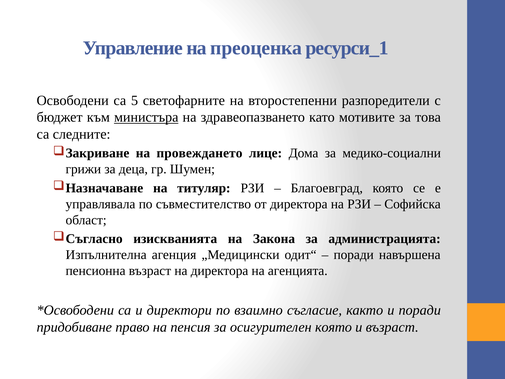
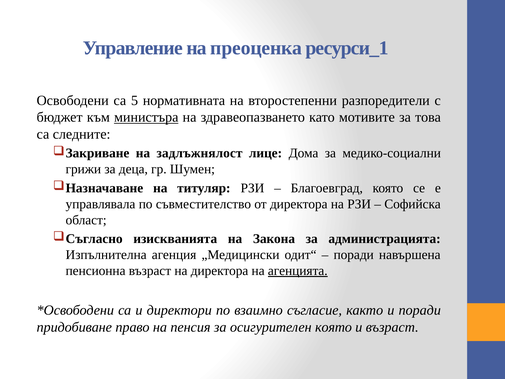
светофарните: светофарните -> нормативната (184, 100)
провеждането: провеждането -> задлъжнялост (200, 153)
агенцията underline: none -> present (298, 271)
